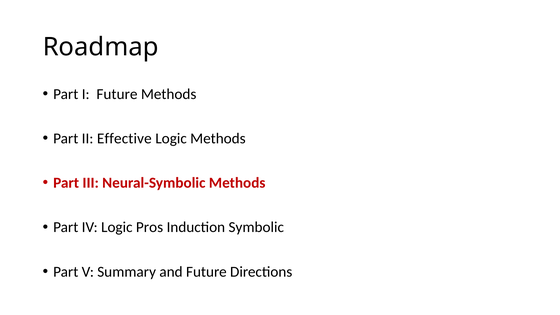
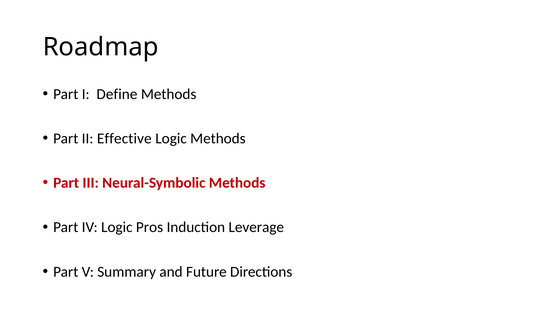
I Future: Future -> Define (117, 94)
Symbolic: Symbolic -> Leverage (256, 227)
